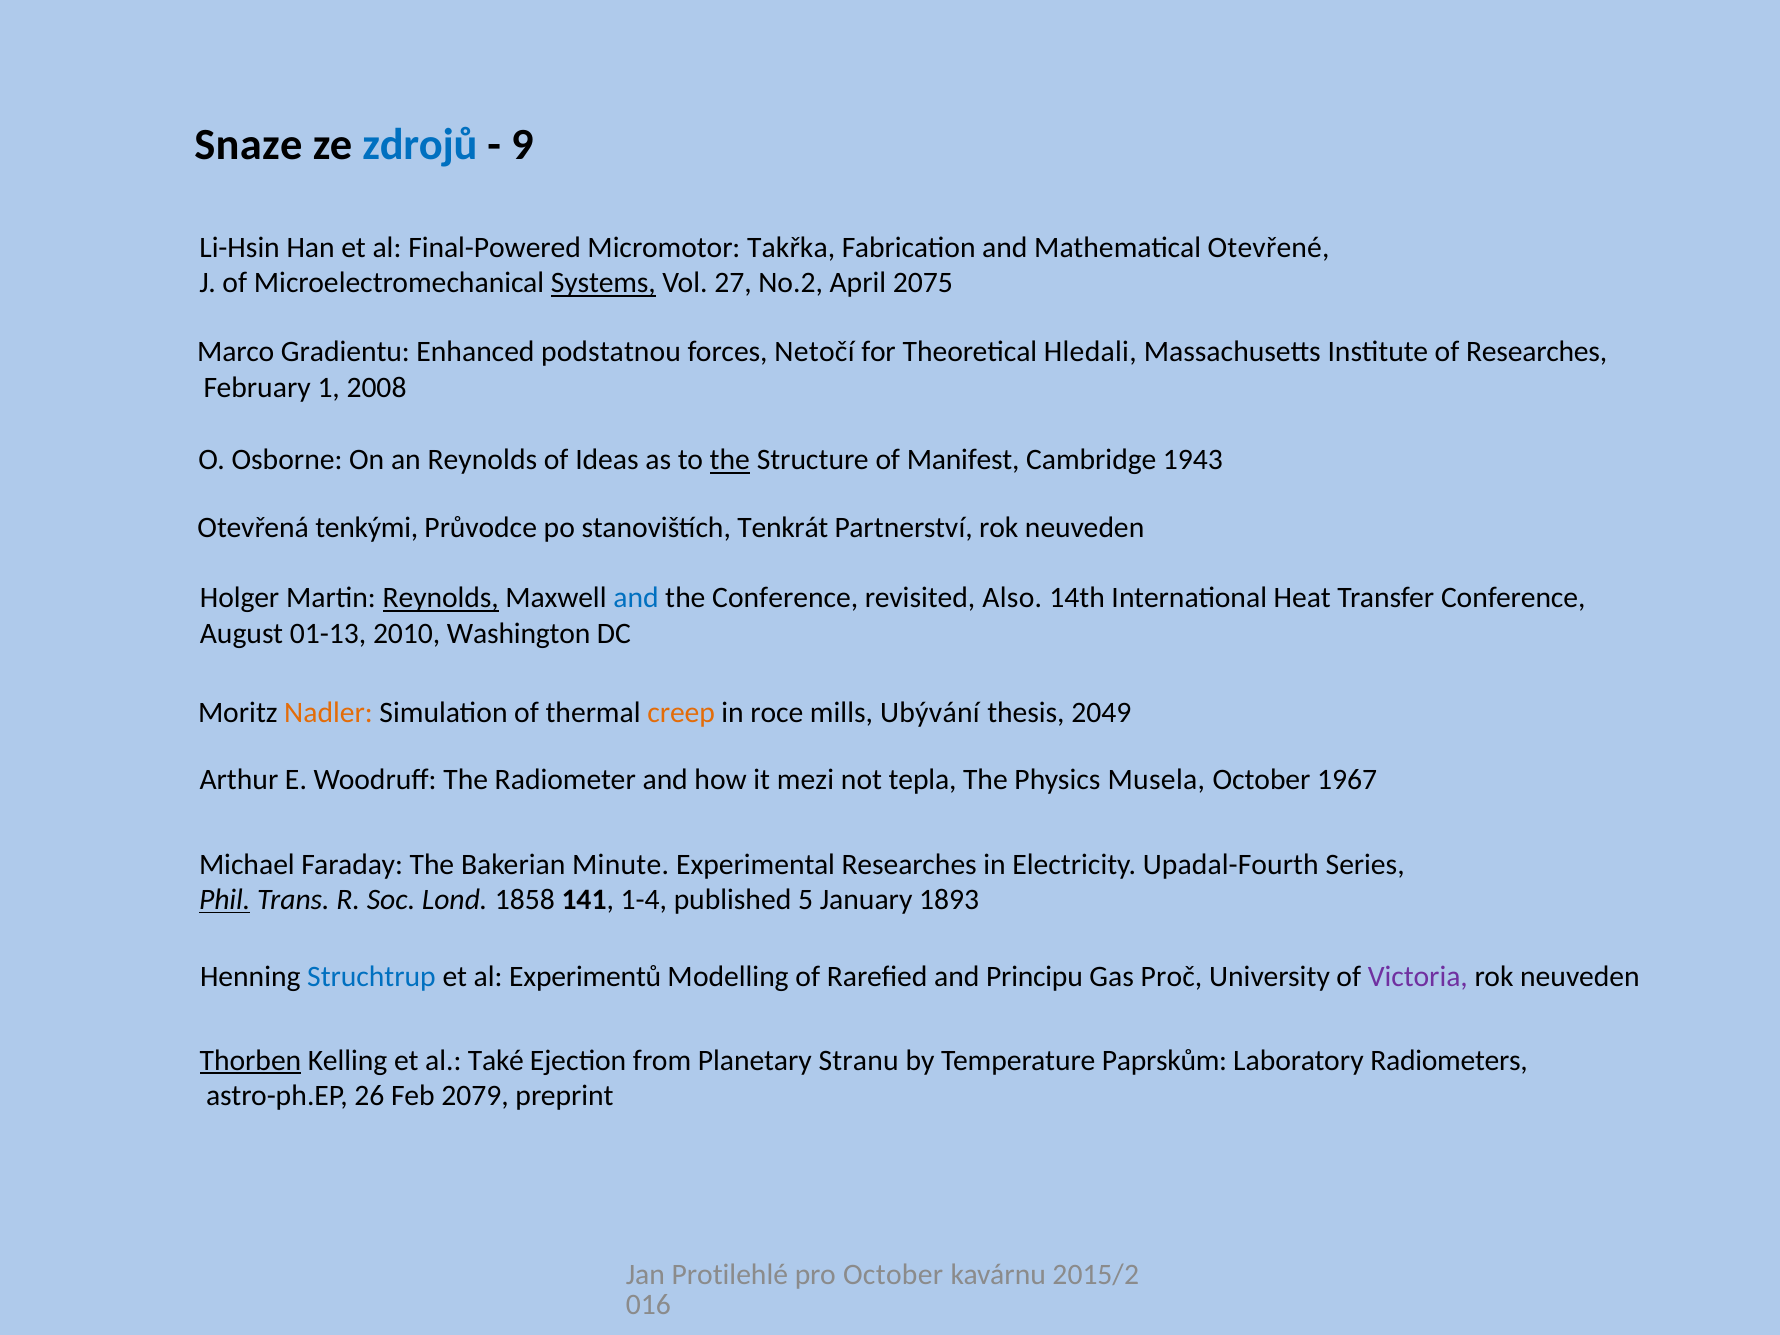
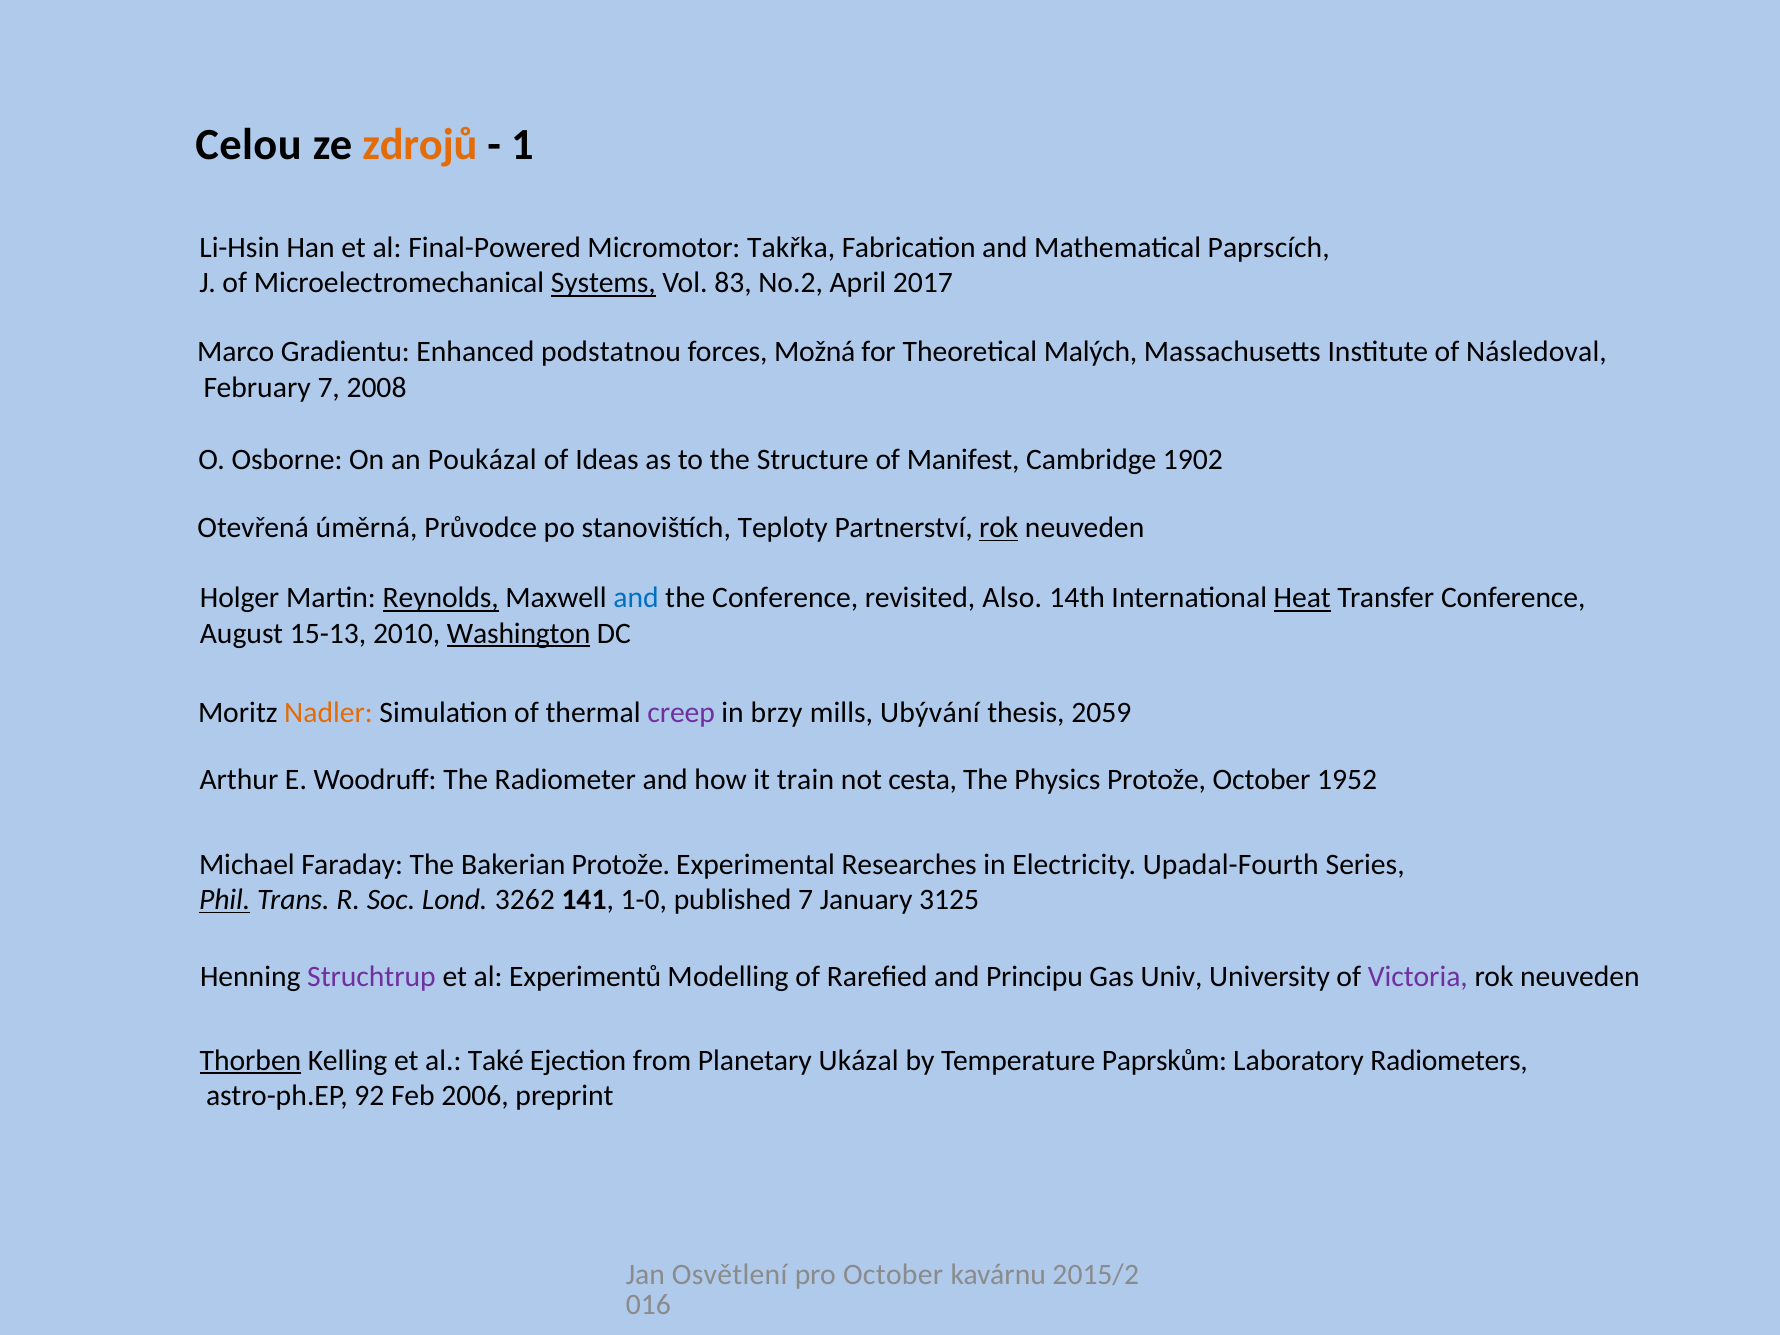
Snaze: Snaze -> Celou (248, 145)
zdrojů colour: blue -> orange (420, 145)
9: 9 -> 1 (522, 145)
Otevřené: Otevřené -> Paprscích (1269, 247)
27: 27 -> 83 (733, 283)
2075: 2075 -> 2017 (923, 283)
Netočí: Netočí -> Možná (815, 352)
Hledali: Hledali -> Malých (1091, 352)
of Researches: Researches -> Následoval (1536, 352)
February 1: 1 -> 7 (329, 388)
an Reynolds: Reynolds -> Poukázal (482, 460)
the underline: present -> none (730, 460)
1943: 1943 -> 1902 (1193, 460)
tenkými: tenkými -> úměrná (367, 528)
Tenkrát: Tenkrát -> Teploty (783, 528)
rok underline: none -> present (999, 528)
Heat underline: none -> present (1302, 598)
01-13: 01-13 -> 15-13 (328, 634)
Washington underline: none -> present (519, 634)
creep colour: orange -> purple (681, 712)
roce: roce -> brzy (777, 712)
2049: 2049 -> 2059 (1101, 712)
mezi: mezi -> train (805, 780)
tepla: tepla -> cesta (923, 780)
Physics Musela: Musela -> Protože (1157, 780)
1967: 1967 -> 1952 (1347, 780)
Bakerian Minute: Minute -> Protože (621, 864)
1858: 1858 -> 3262 (525, 900)
1-4: 1-4 -> 1-0 (644, 900)
published 5: 5 -> 7 (806, 900)
1893: 1893 -> 3125 (949, 900)
Struchtrup colour: blue -> purple (371, 976)
Proč: Proč -> Univ (1172, 976)
Stranu: Stranu -> Ukázal (859, 1061)
26: 26 -> 92 (369, 1096)
2079: 2079 -> 2006 (475, 1096)
Protilehlé: Protilehlé -> Osvětlení (730, 1275)
